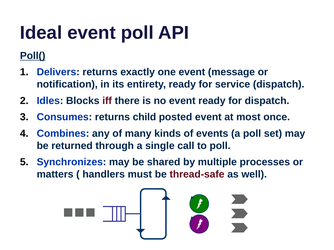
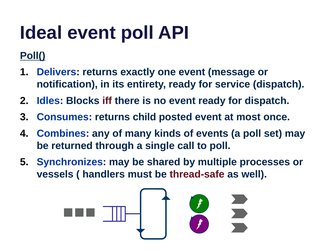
matters: matters -> vessels (55, 175)
